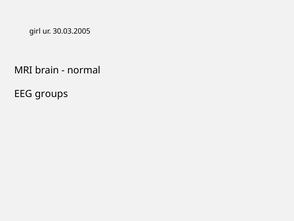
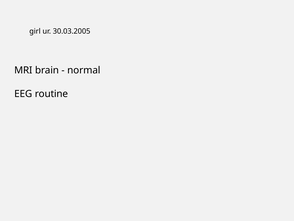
groups: groups -> routine (51, 94)
